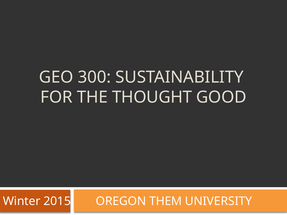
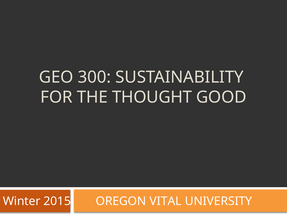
THEM: THEM -> VITAL (166, 201)
